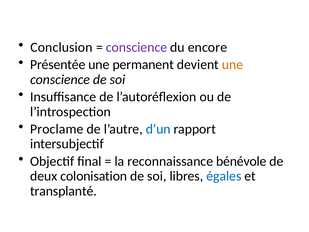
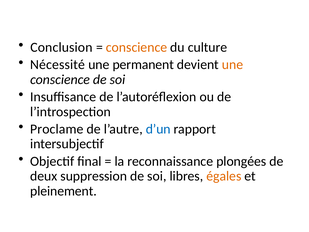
conscience colour: purple -> orange (137, 47)
encore: encore -> culture (208, 47)
Présentée: Présentée -> Nécessité (58, 65)
bénévole: bénévole -> plongées (241, 161)
colonisation: colonisation -> suppression (94, 176)
égales colour: blue -> orange (224, 176)
transplanté: transplanté -> pleinement (63, 191)
